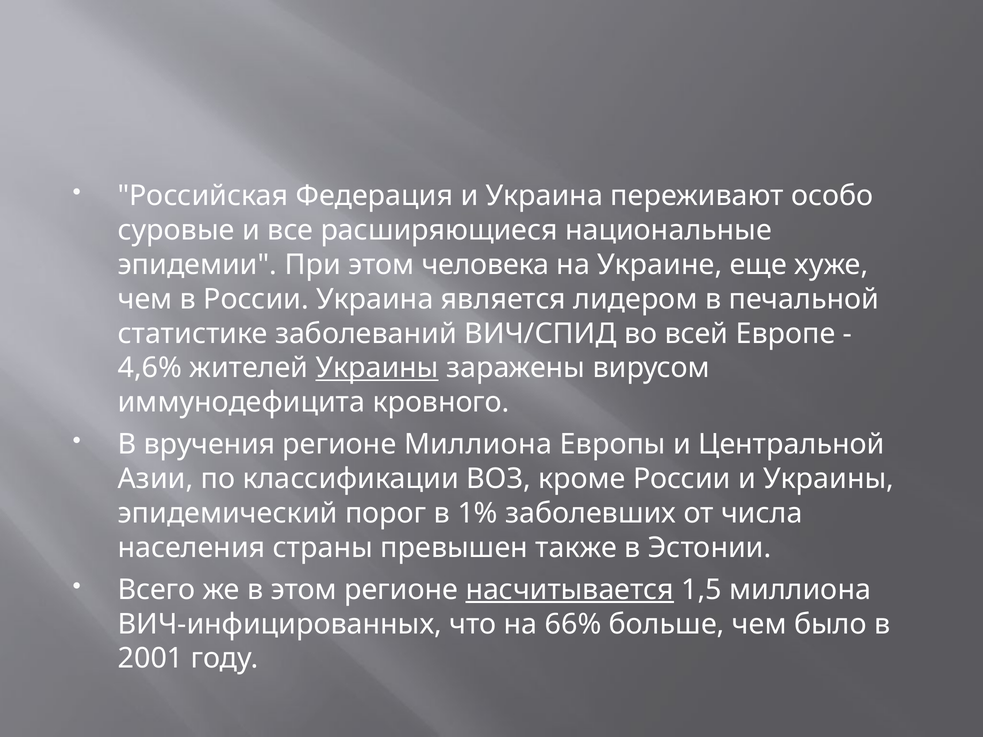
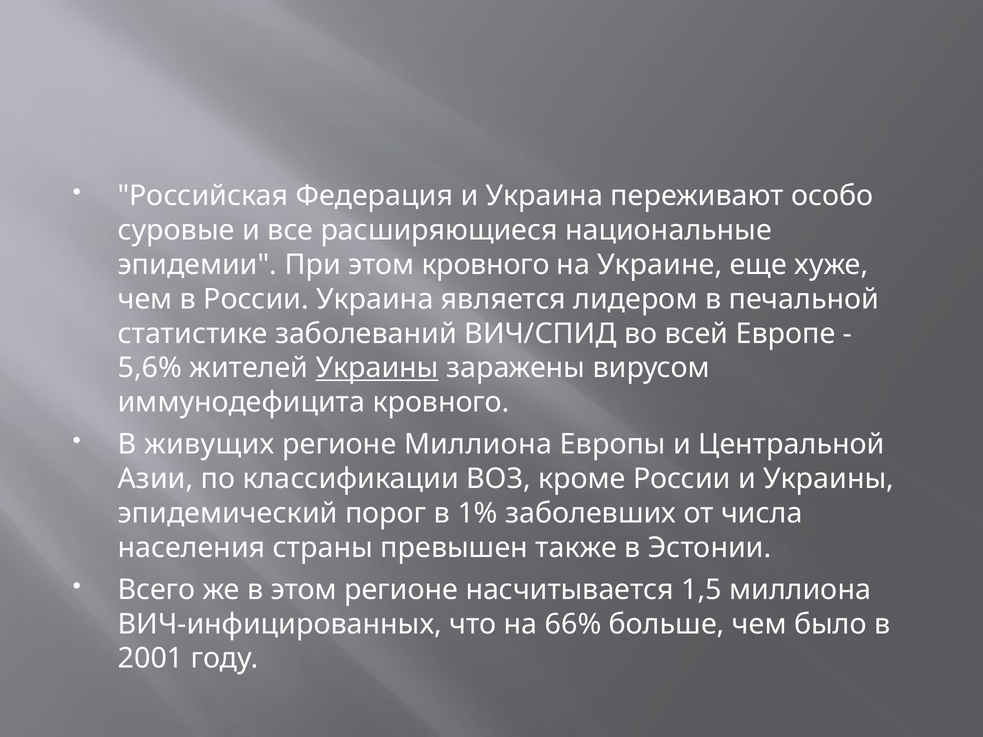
этом человека: человека -> кровного (486, 265)
4,6%: 4,6% -> 5,6% (150, 368)
вручения: вручения -> живущих (209, 445)
насчитывается underline: present -> none (570, 590)
